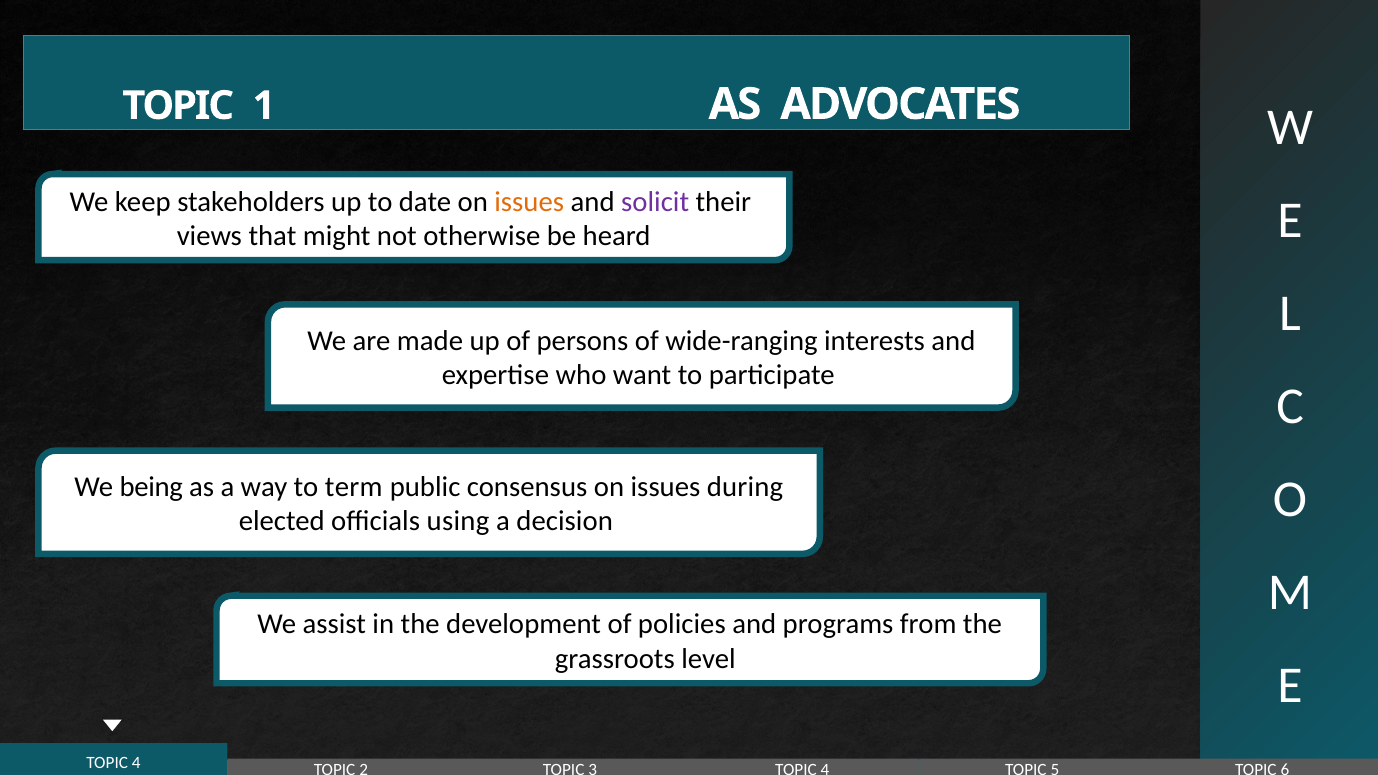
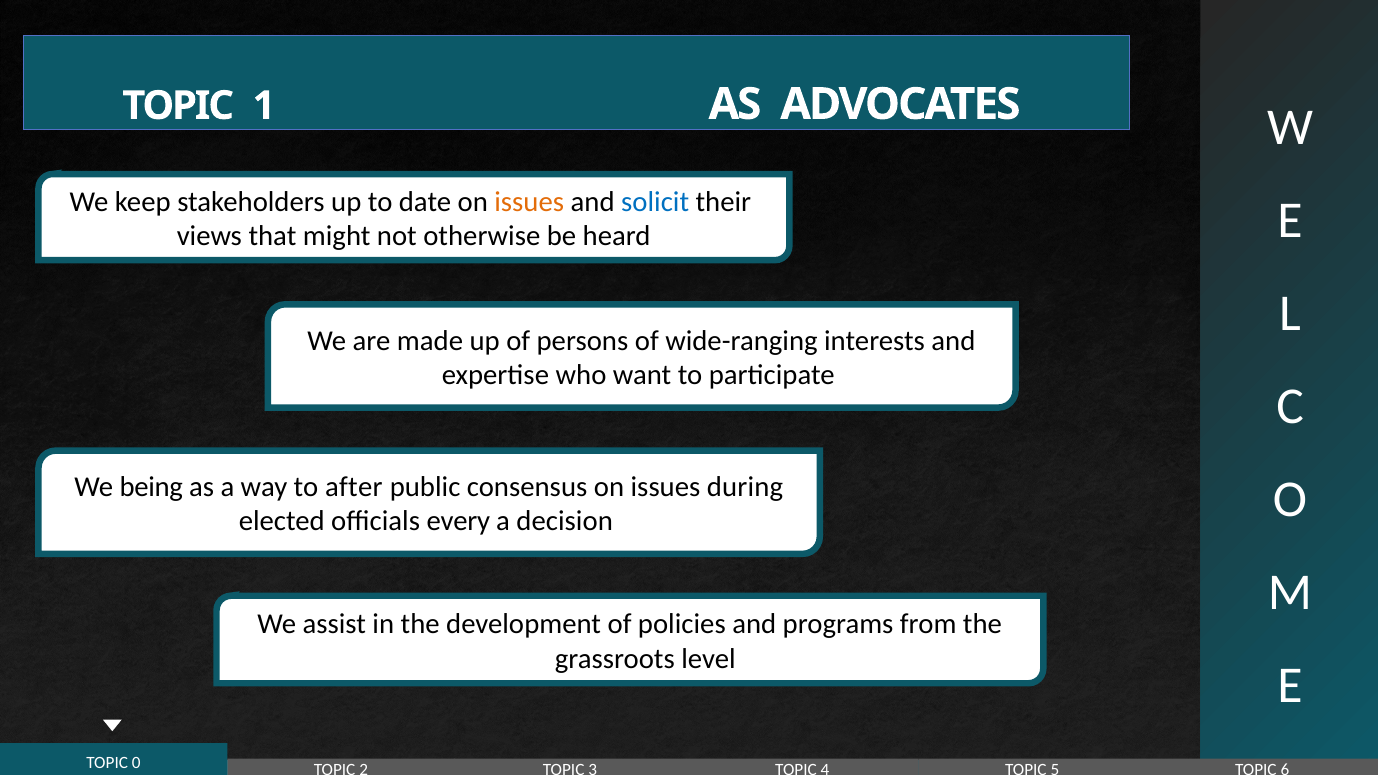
solicit colour: purple -> blue (655, 202)
term: term -> after (354, 487)
using: using -> every (458, 522)
4: 4 -> 0 (136, 763)
